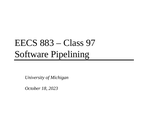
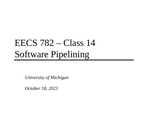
883: 883 -> 782 (47, 43)
97: 97 -> 14 (91, 43)
